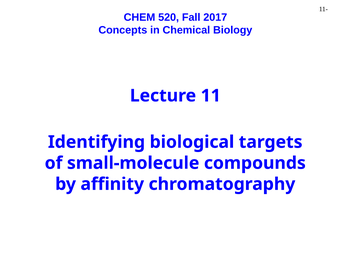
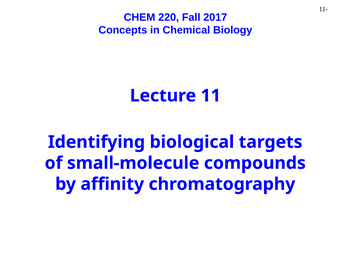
520: 520 -> 220 (169, 17)
